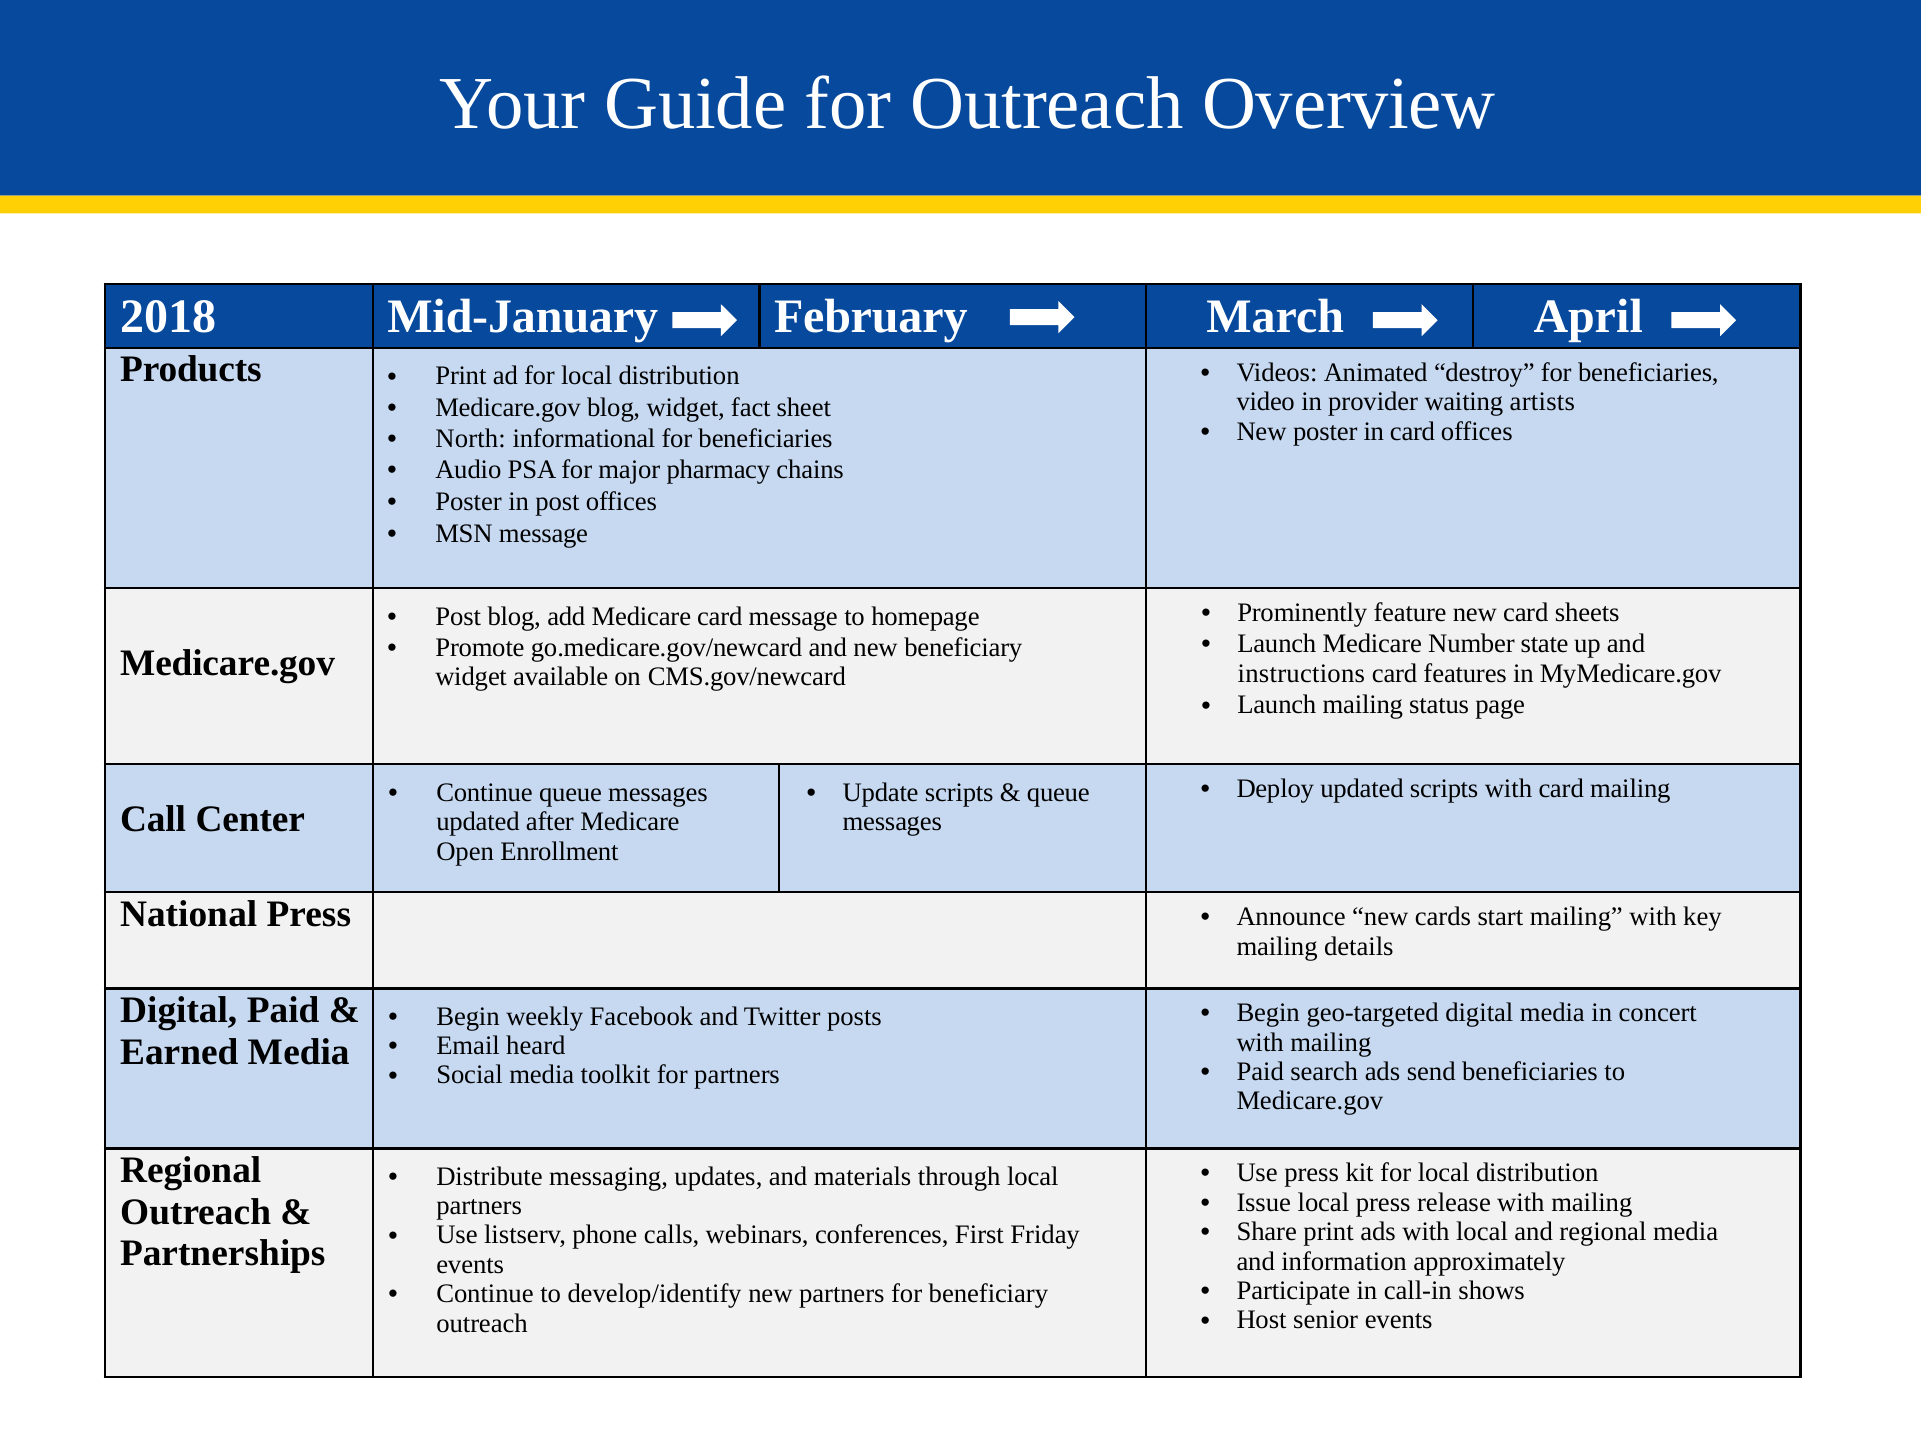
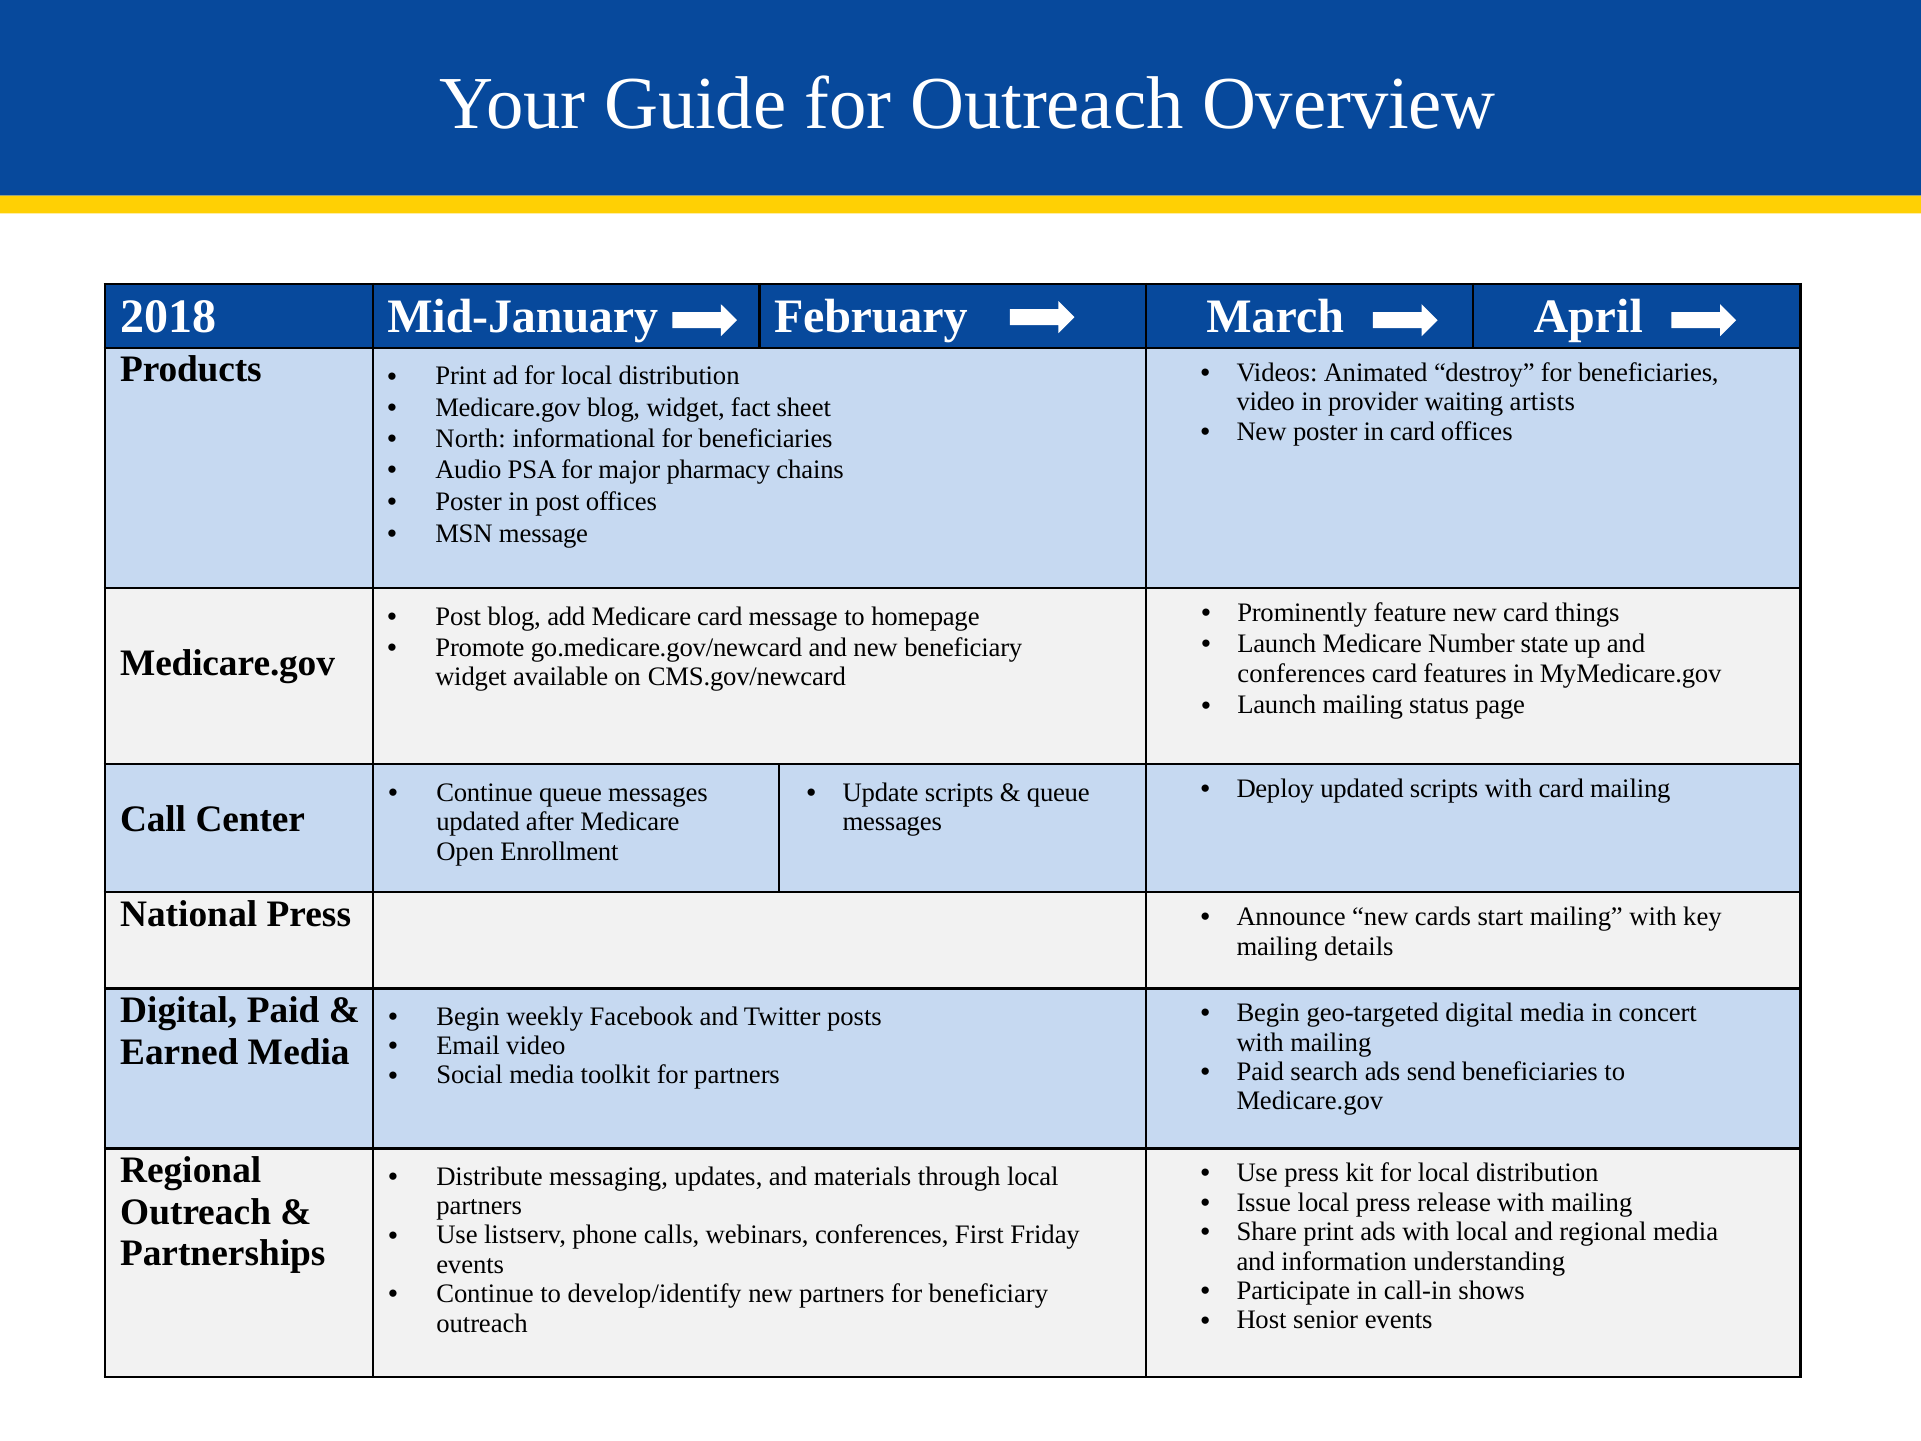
sheets: sheets -> things (1587, 613)
instructions: instructions -> conferences (1301, 673)
Email heard: heard -> video (536, 1045)
approximately: approximately -> understanding (1489, 1261)
